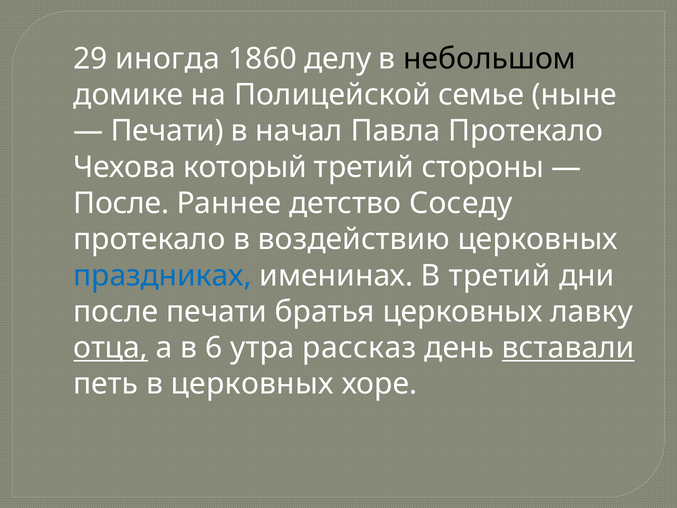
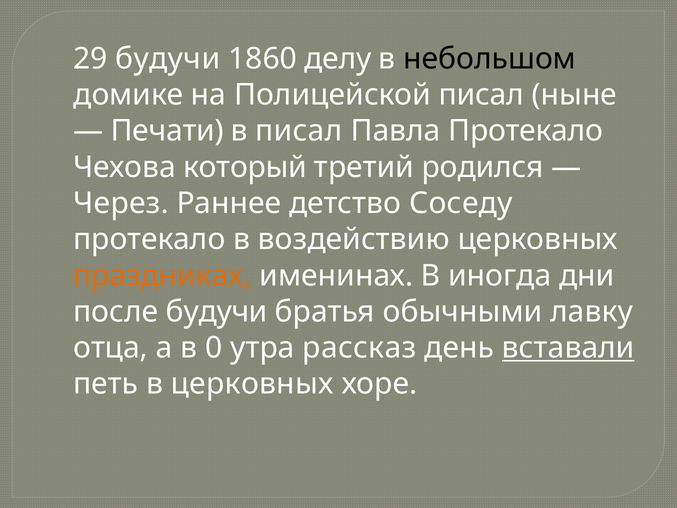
29 иногда: иногда -> будучи (168, 59)
Полицейской семье: семье -> писал (481, 95)
в начал: начал -> писал (299, 131)
стороны: стороны -> родился (483, 167)
После: После -> Через (121, 203)
праздниках colour: blue -> orange (163, 275)
В третий: третий -> иногда (500, 275)
после печати: печати -> будучи (217, 312)
братья церковных: церковных -> обычными (462, 312)
отца underline: present -> none (111, 348)
6: 6 -> 0 (214, 348)
